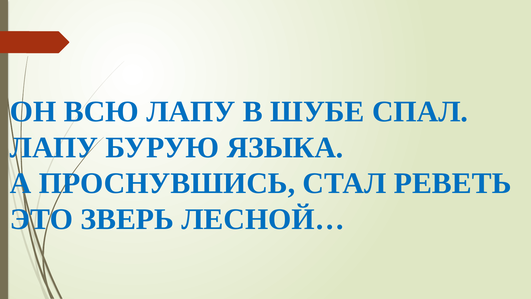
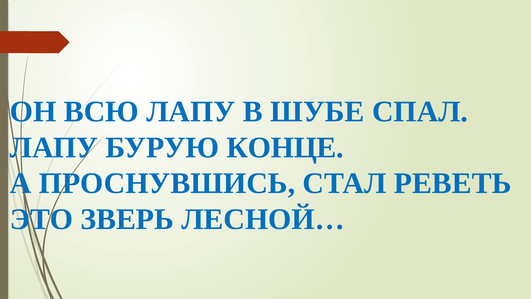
ЯЗЫКА: ЯЗЫКА -> КОНЦЕ (285, 147)
